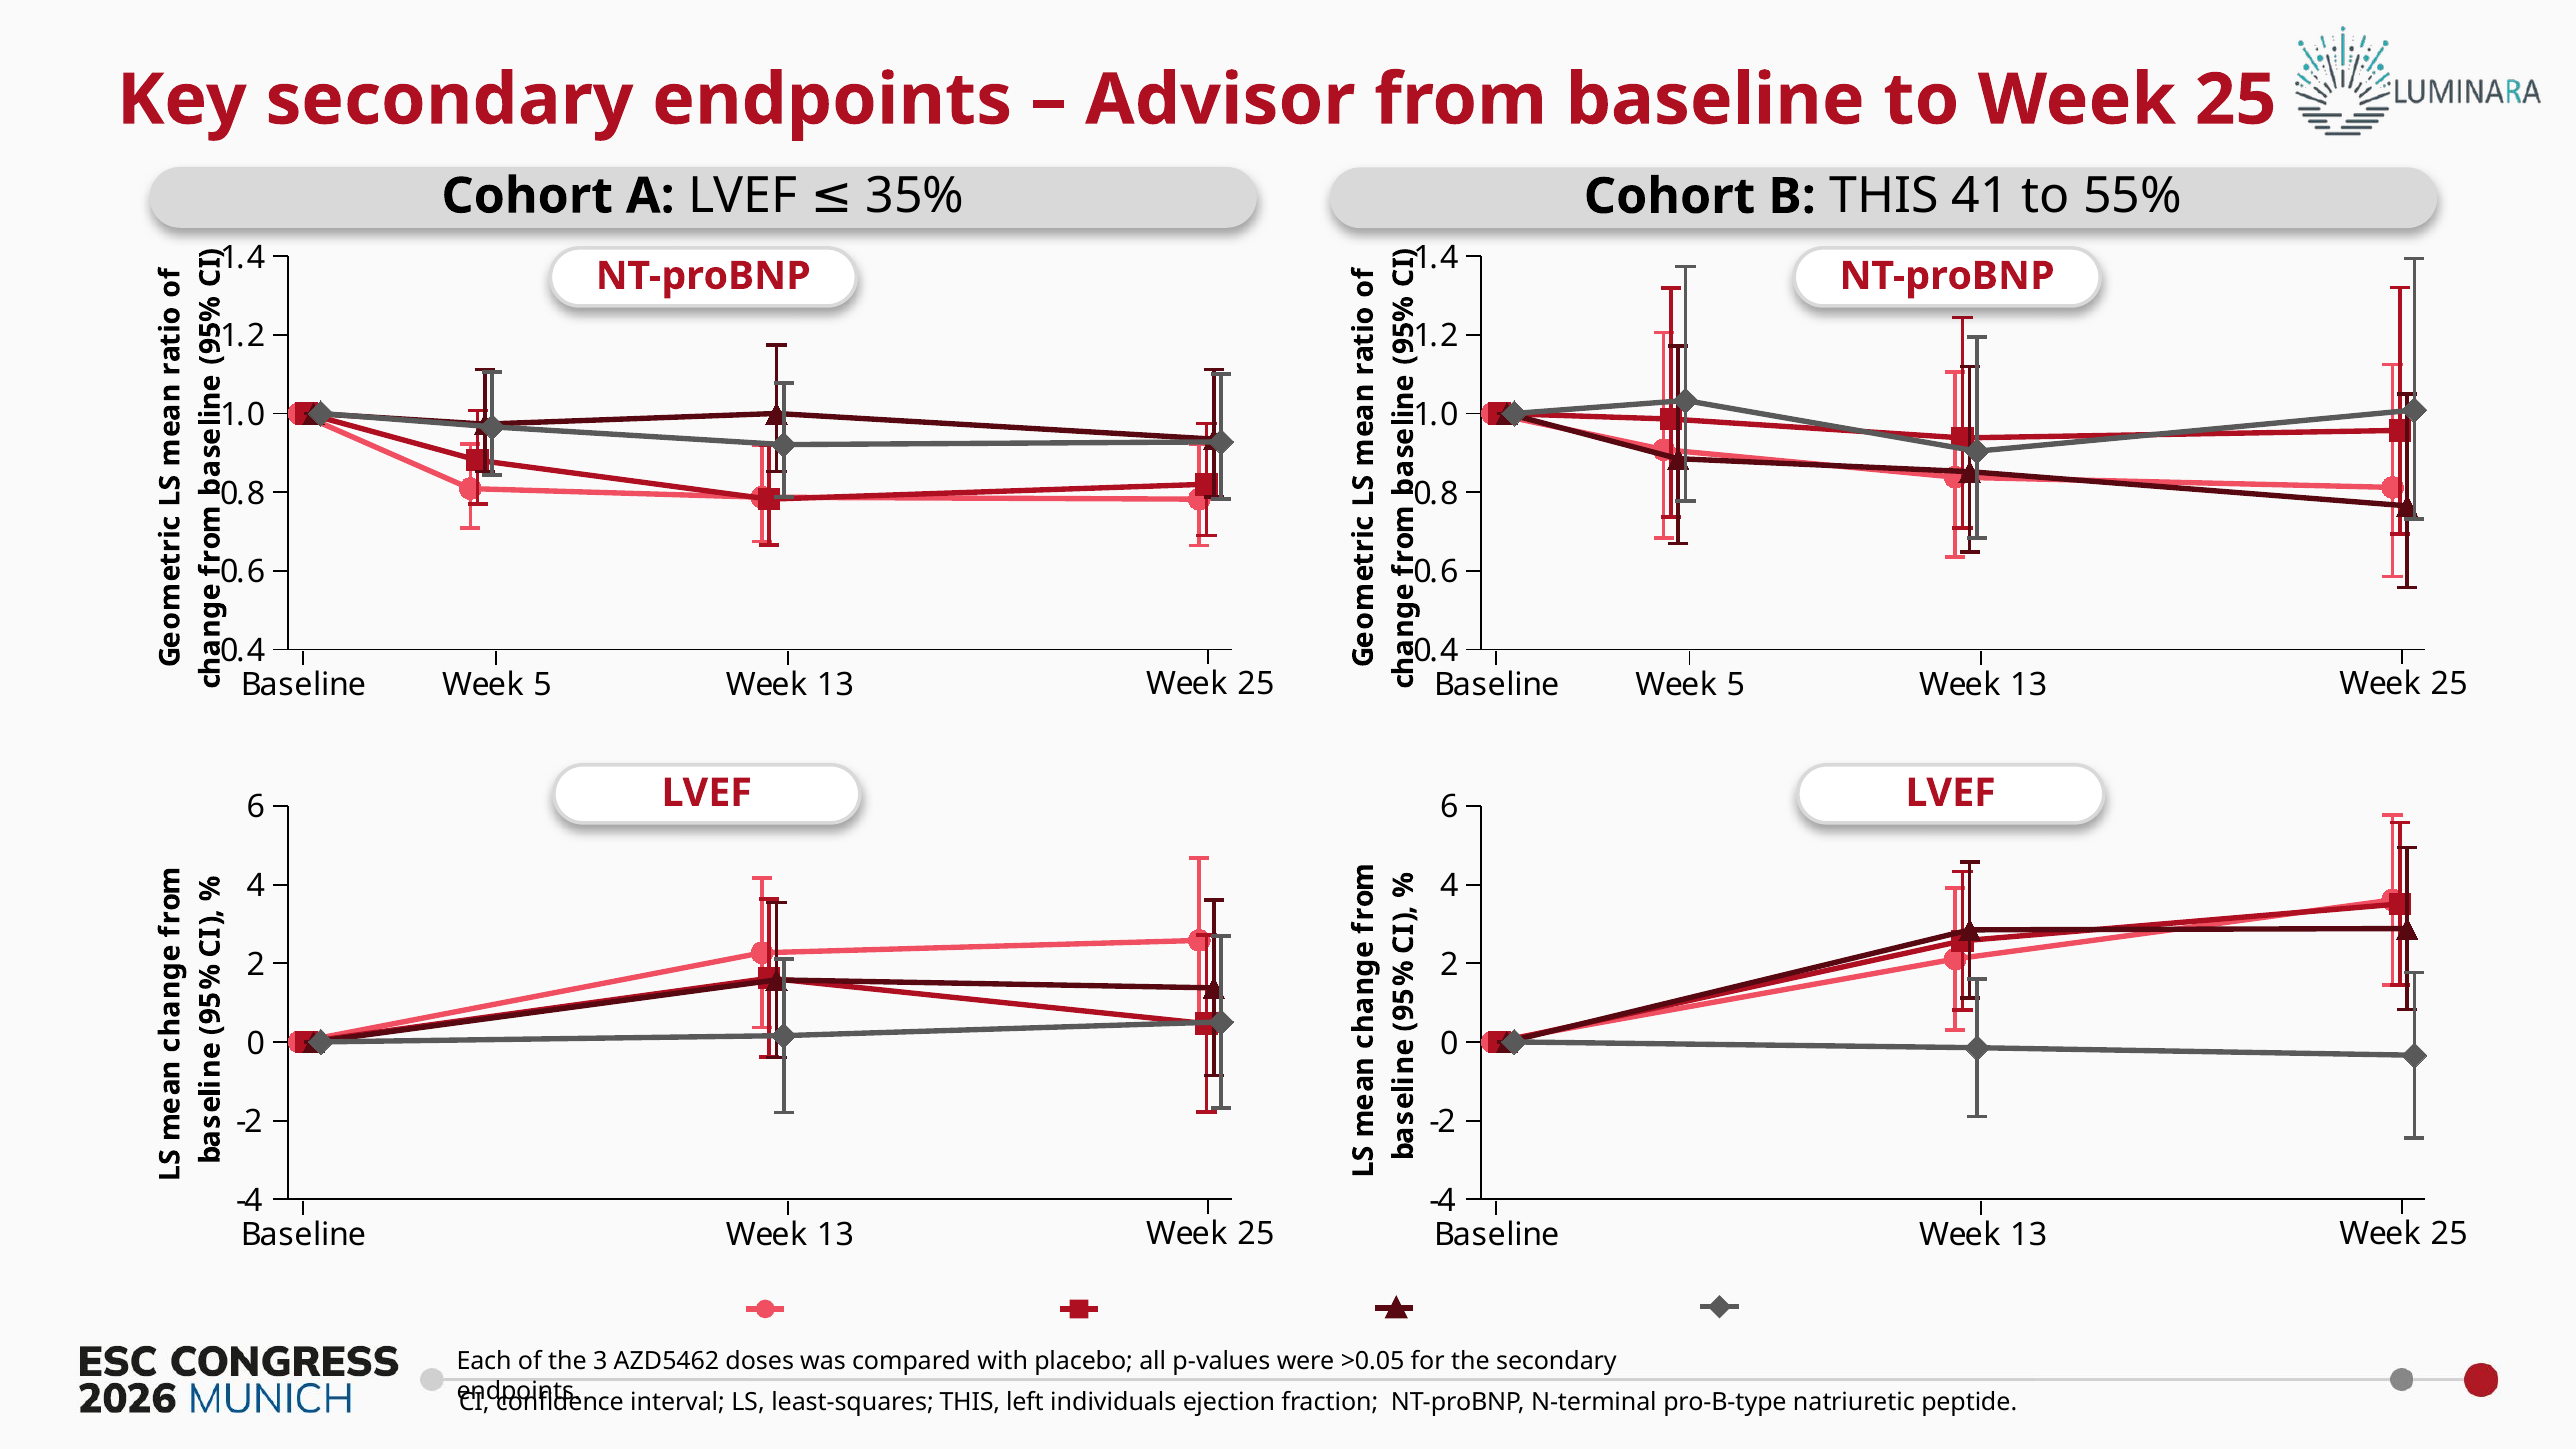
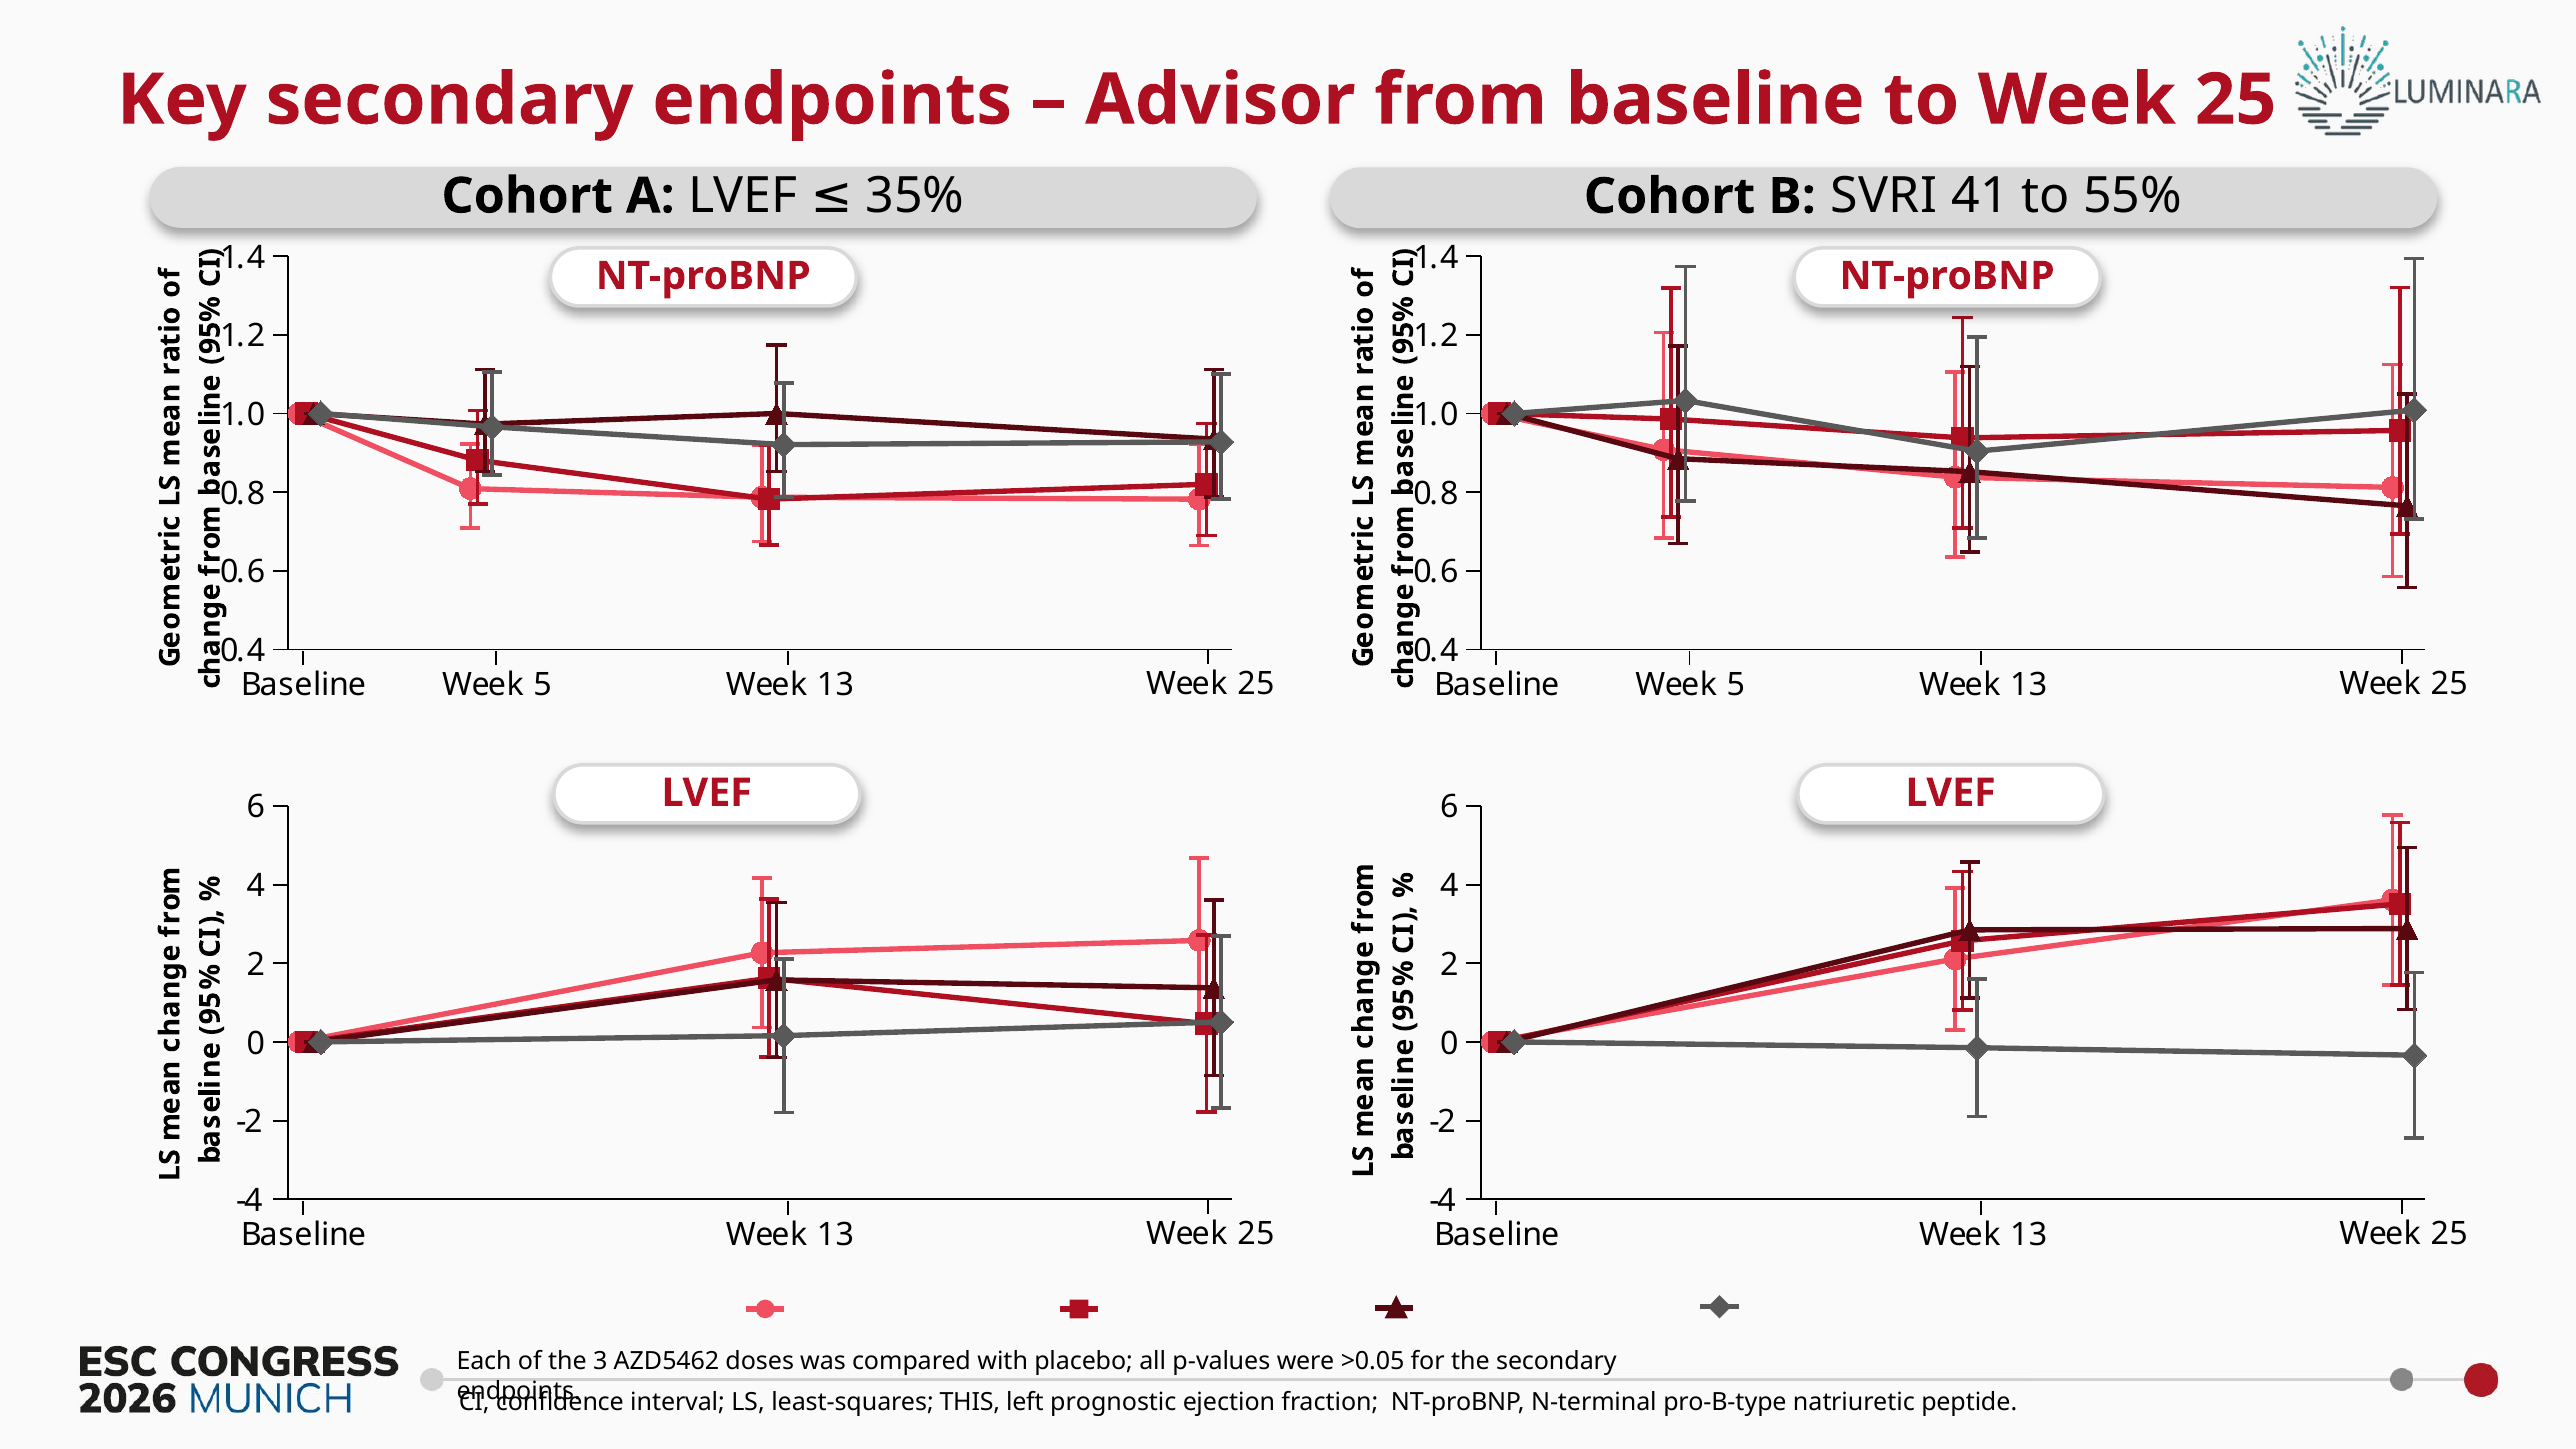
B THIS: THIS -> SVRI (1884, 196)
individuals: individuals -> prognostic (1113, 1403)
